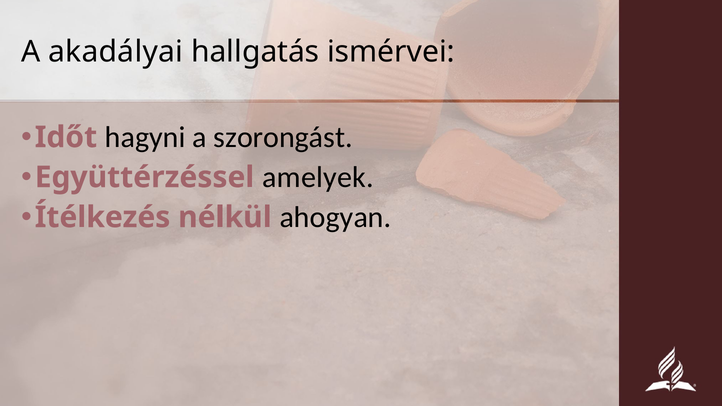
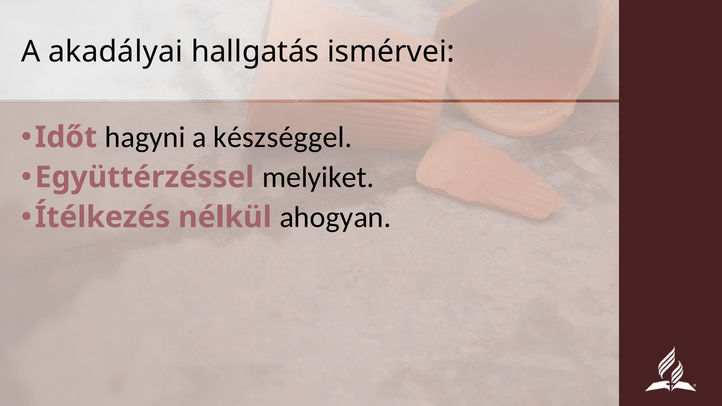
szorongást: szorongást -> készséggel (283, 137)
amelyek: amelyek -> melyiket (318, 177)
